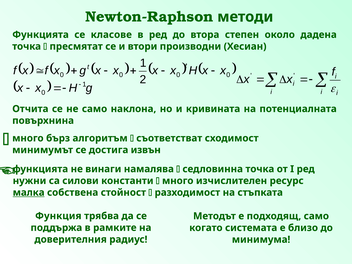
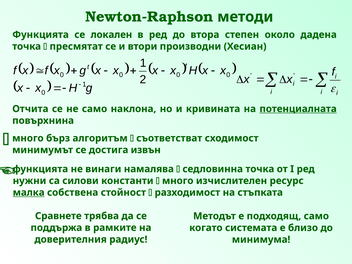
класове: класове -> локален (111, 35)
потенциалната underline: none -> present (298, 109)
Функция: Функция -> Сравнете (58, 216)
